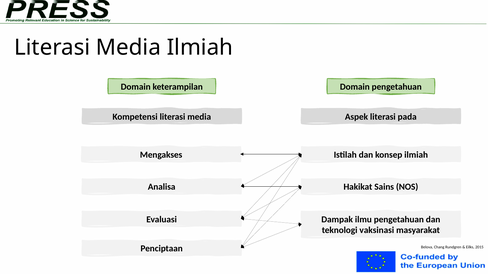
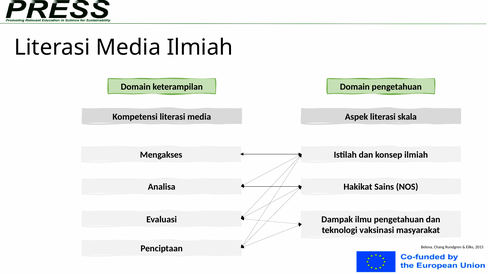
pada: pada -> skala (407, 117)
